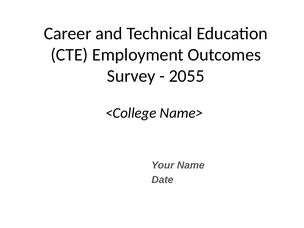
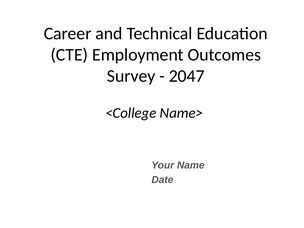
2055: 2055 -> 2047 (187, 76)
